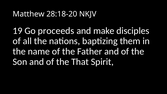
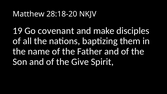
proceeds: proceeds -> covenant (56, 31)
That: That -> Give (80, 62)
